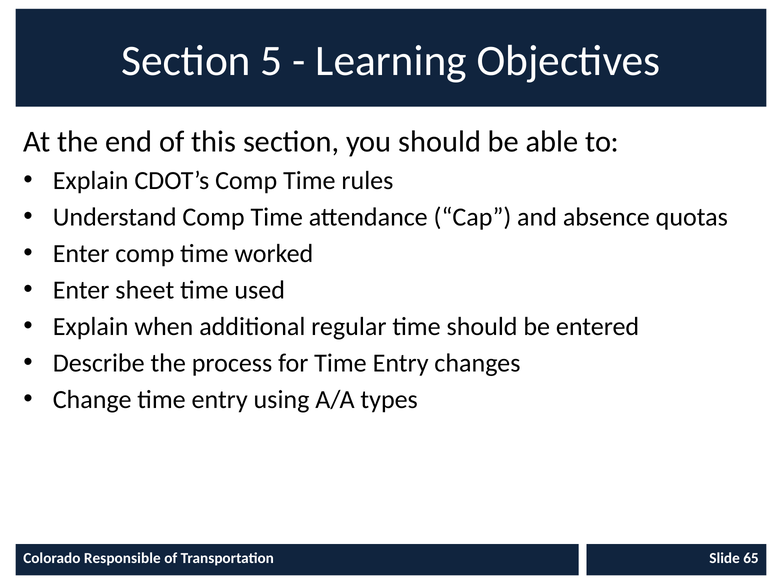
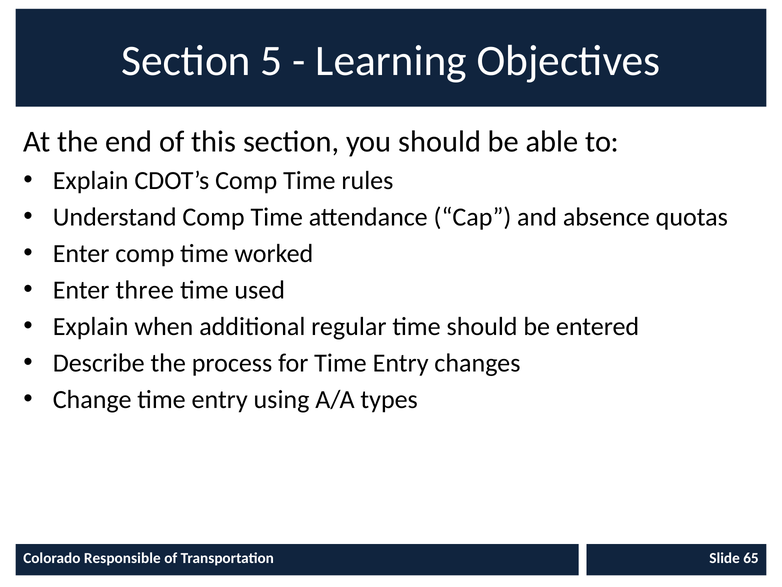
sheet: sheet -> three (145, 290)
